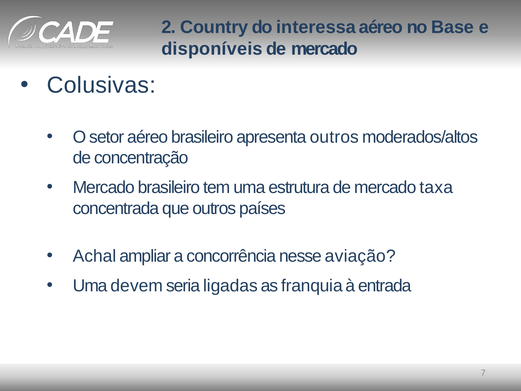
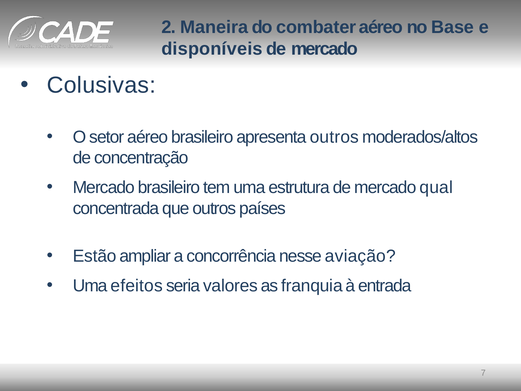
Country: Country -> Maneira (214, 27)
interessa: interessa -> combater (316, 27)
taxa: taxa -> qual (436, 187)
Achal: Achal -> Estão (95, 256)
devem: devem -> efeitos (137, 286)
ligadas: ligadas -> valores (231, 286)
